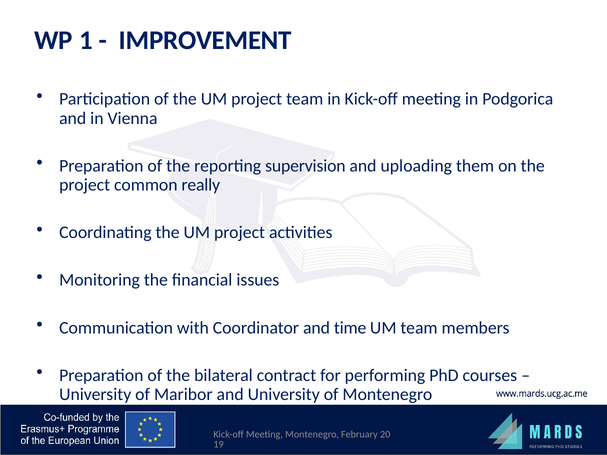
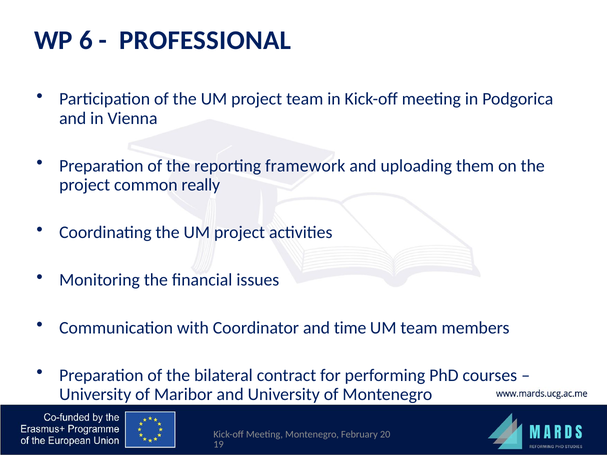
1: 1 -> 6 (86, 41)
IMPROVEMENT: IMPROVEMENT -> PROFESSIONAL (205, 41)
supervision: supervision -> framework (305, 166)
